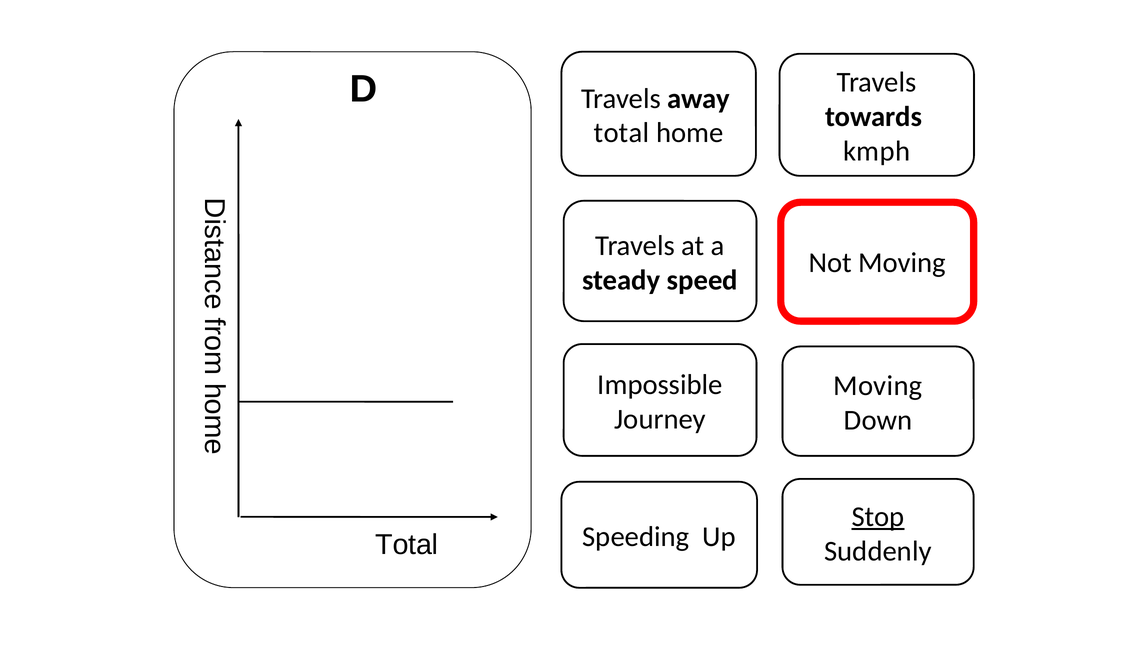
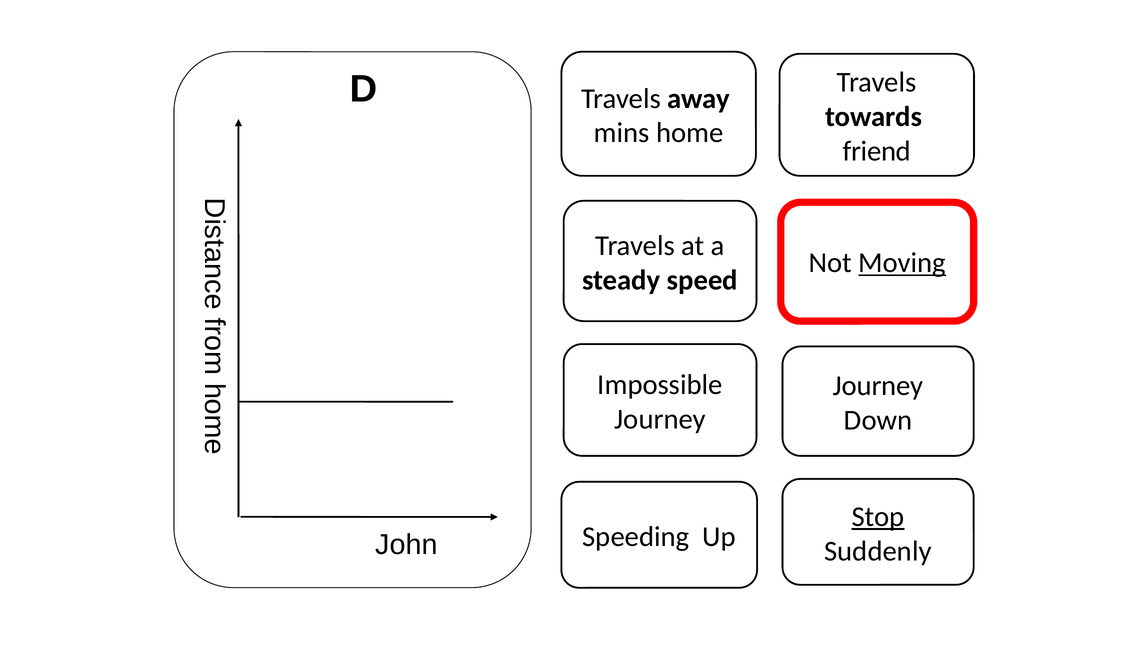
total: total -> mins (622, 133)
kmph: kmph -> friend (877, 151)
Moving underline: none -> present (902, 263)
Moving: Moving -> Journey (878, 386)
Total: Total -> John (407, 545)
